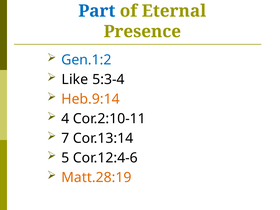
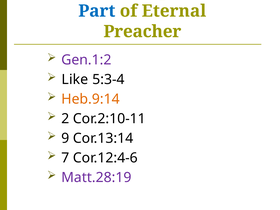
Presence: Presence -> Preacher (142, 32)
Gen.1:2 colour: blue -> purple (86, 60)
4: 4 -> 2 (65, 119)
7: 7 -> 9 (65, 138)
5: 5 -> 7 (65, 158)
Matt.28:19 colour: orange -> purple (96, 177)
